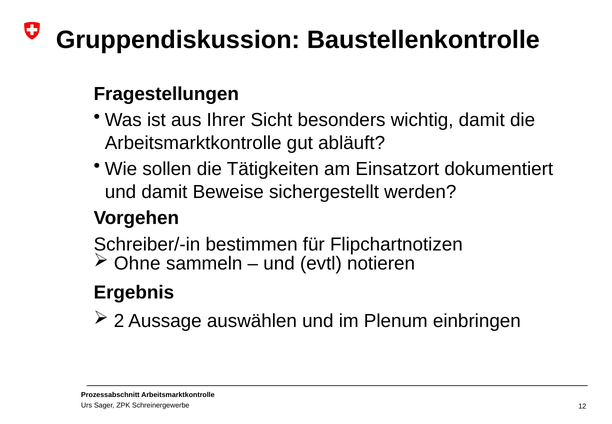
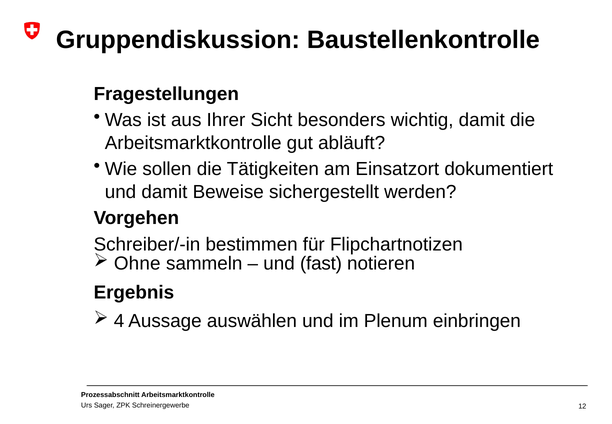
evtl: evtl -> fast (321, 264)
2: 2 -> 4 (119, 321)
